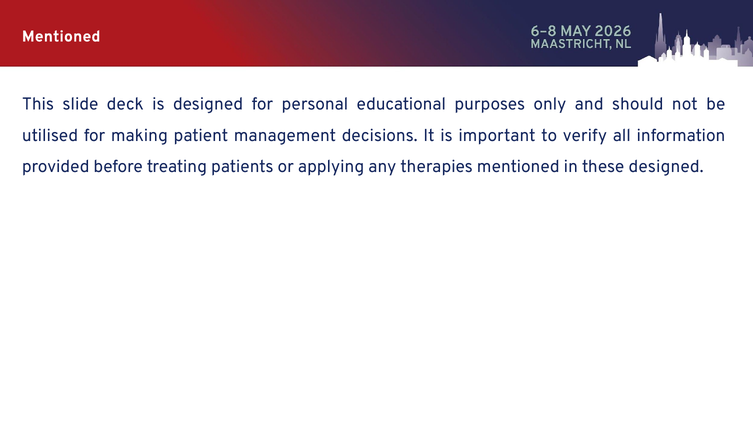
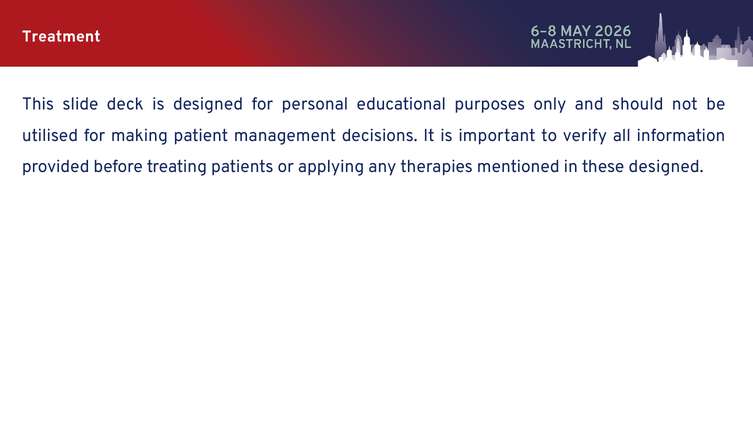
Mentioned: Mentioned -> Treatment (61, 36)
